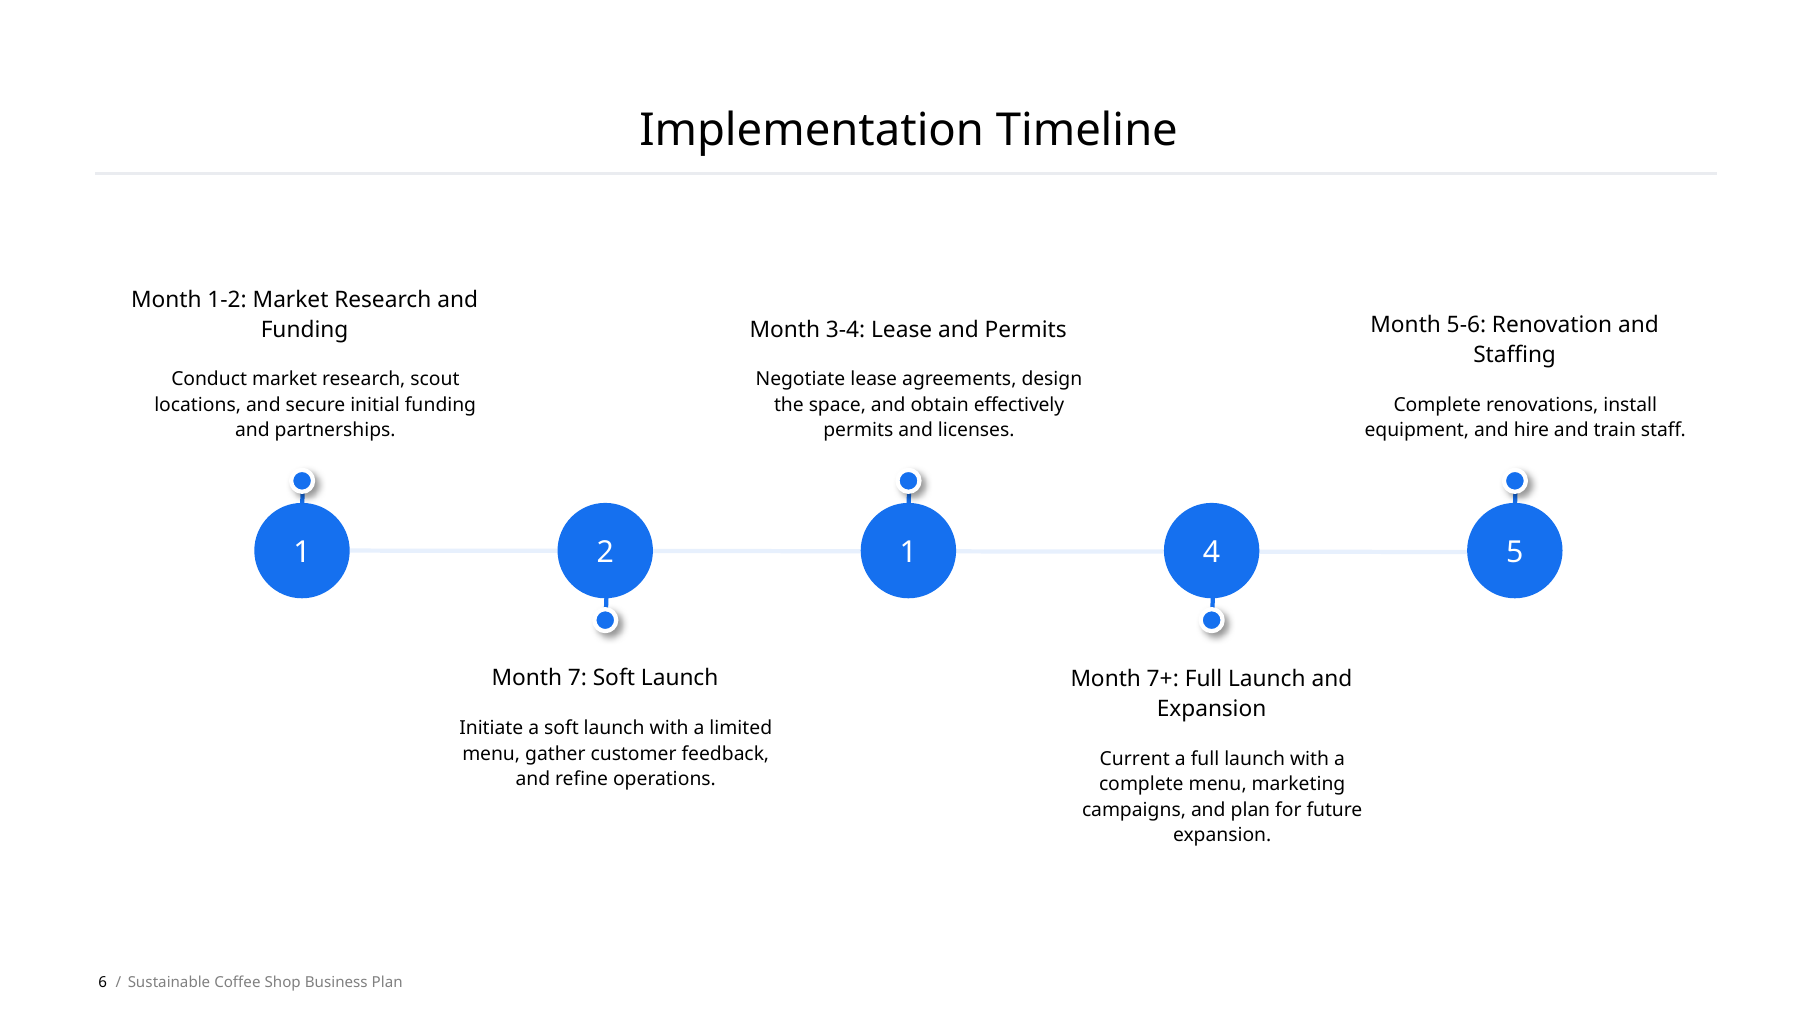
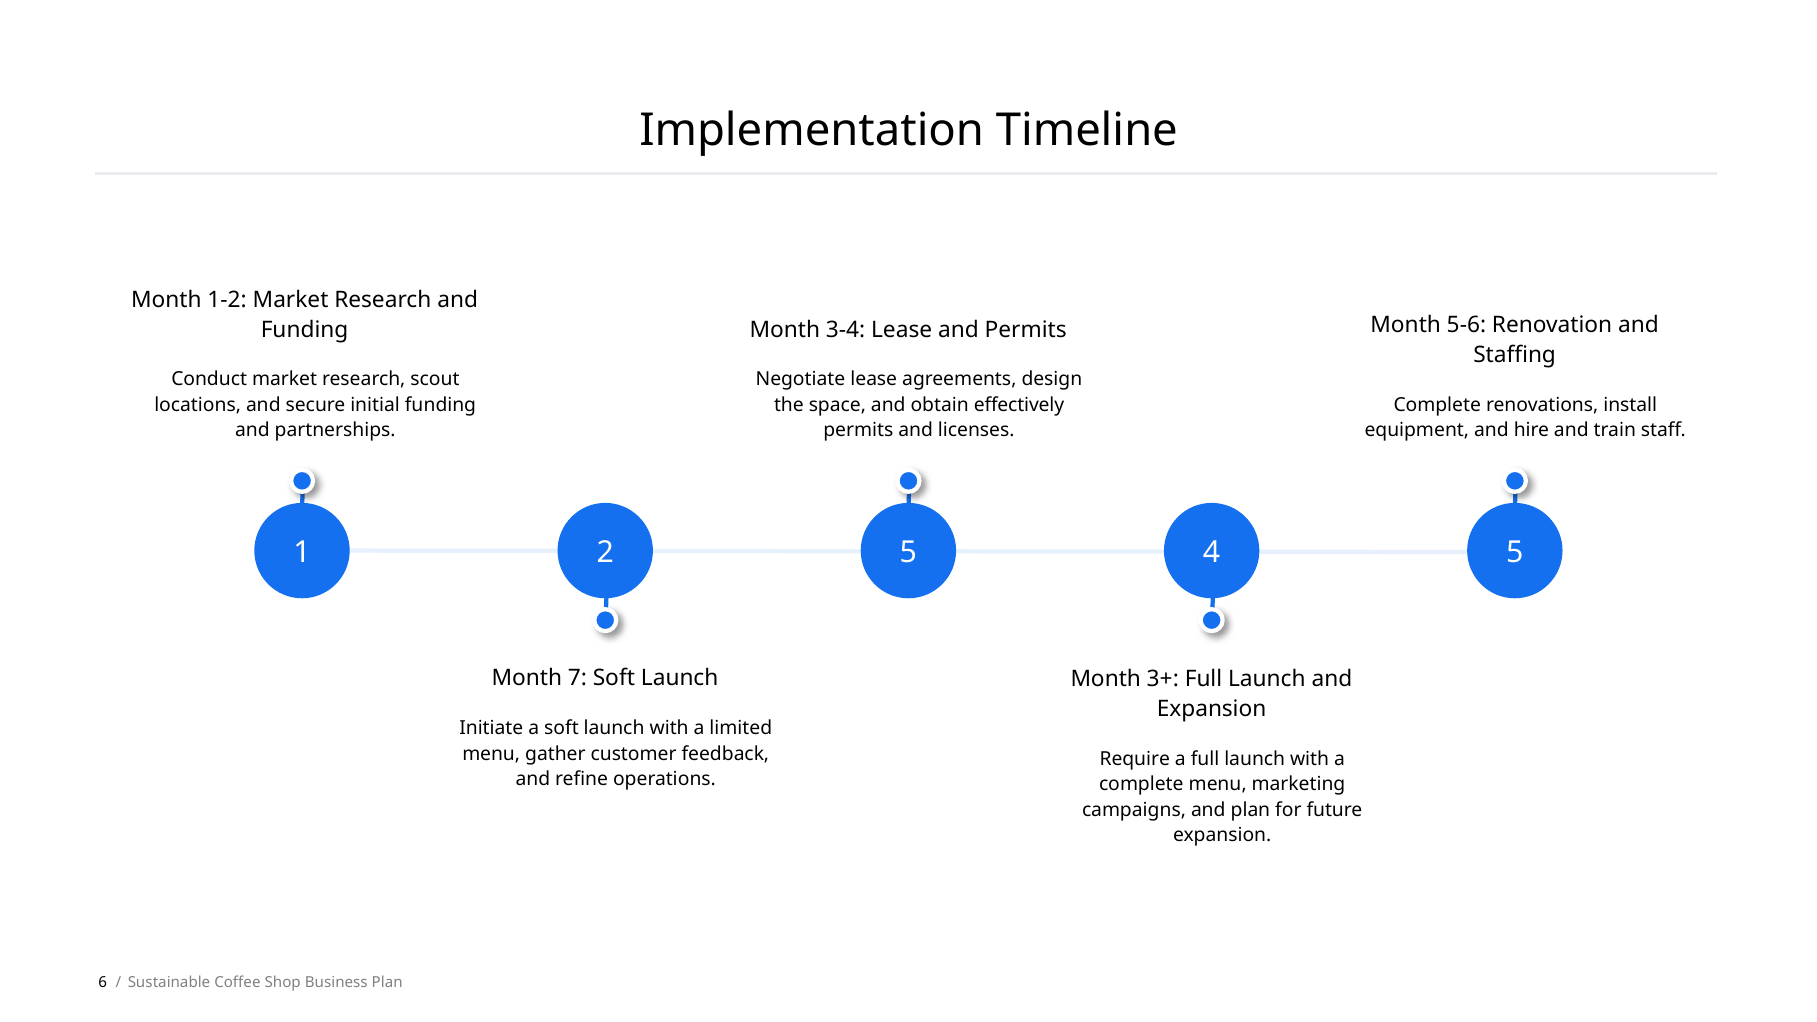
1 1: 1 -> 5 (908, 553)
7+: 7+ -> 3+ (1163, 679)
Current: Current -> Require (1135, 759)
